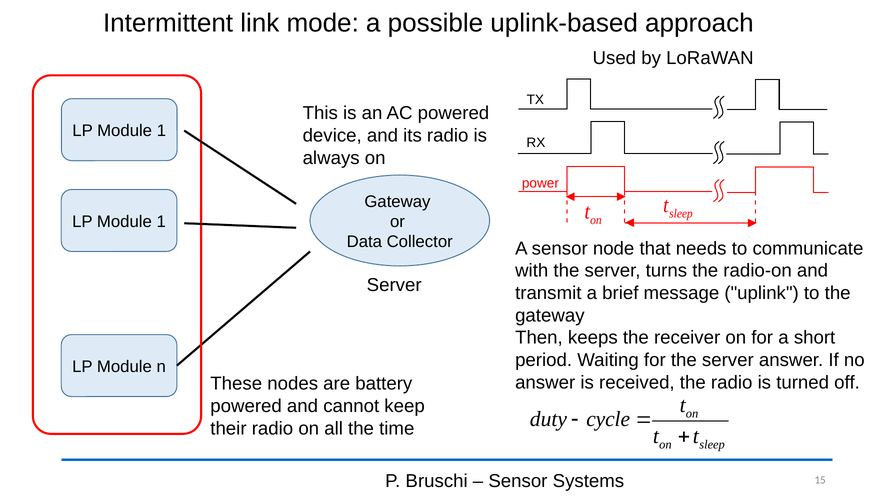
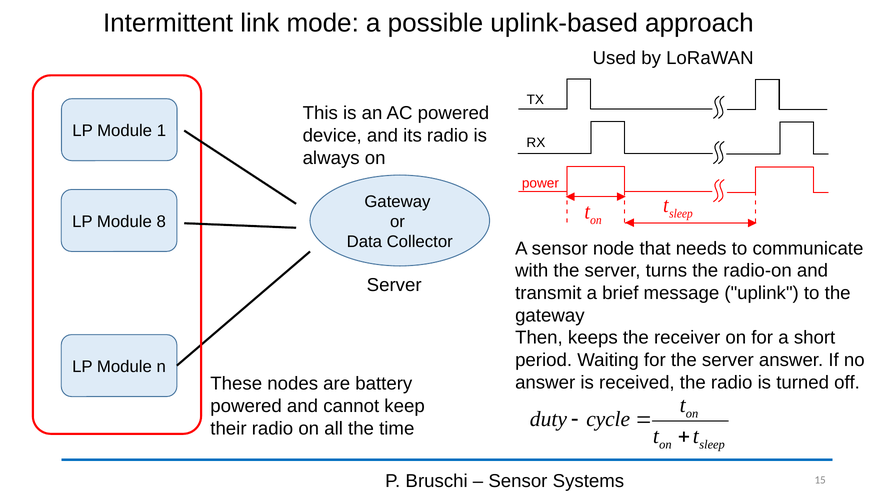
1: 1 -> 8 (161, 222)
